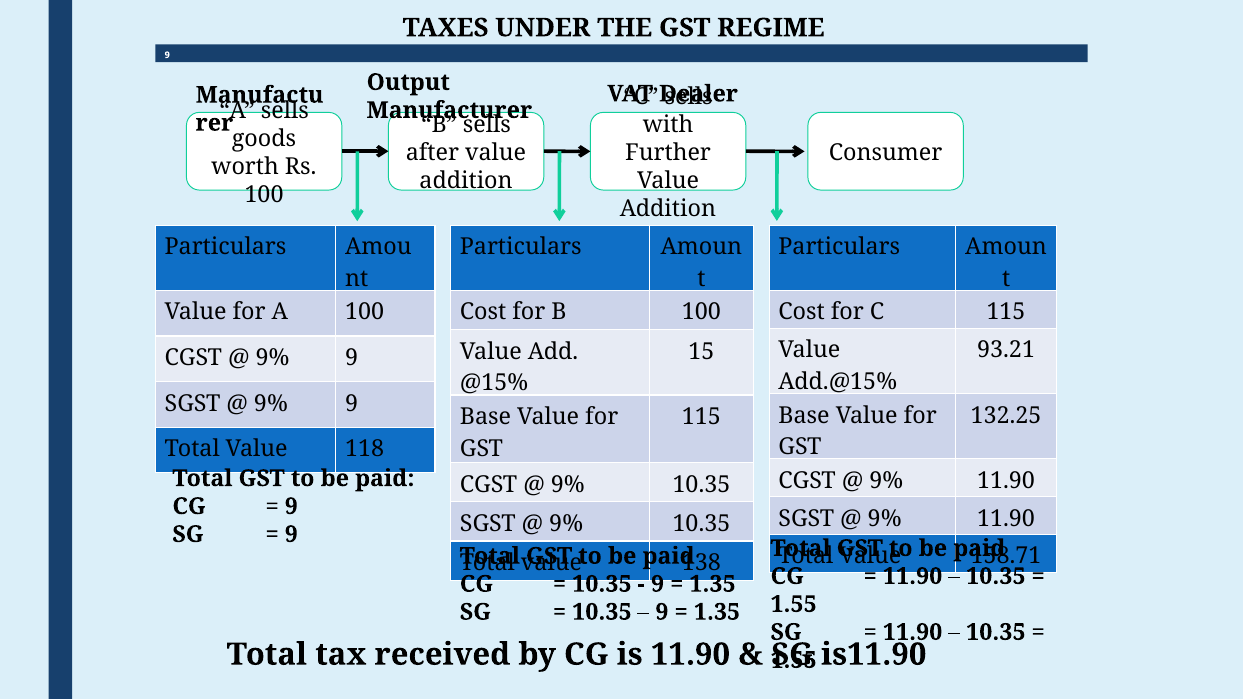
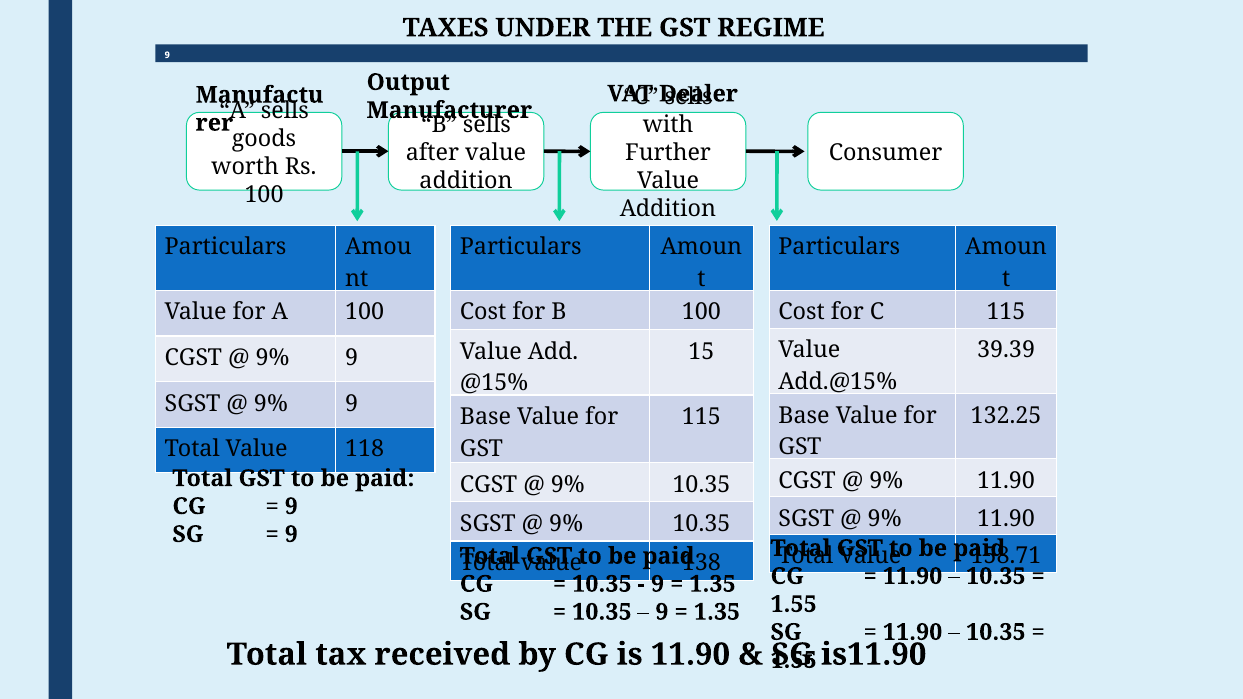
93.21: 93.21 -> 39.39 (1006, 350)
